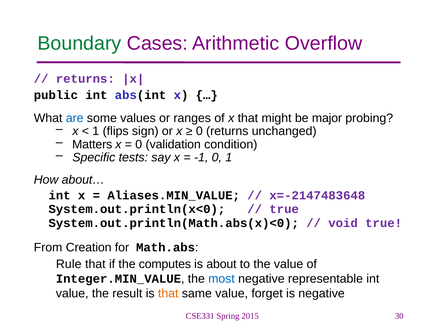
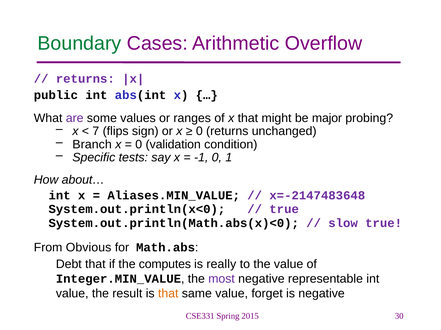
are colour: blue -> purple (75, 118)
1: 1 -> 7 (96, 132)
Matters: Matters -> Branch (92, 145)
void: void -> slow (343, 224)
Creation: Creation -> Obvious (89, 248)
Rule: Rule -> Debt (69, 265)
about: about -> really (221, 265)
most colour: blue -> purple (222, 279)
